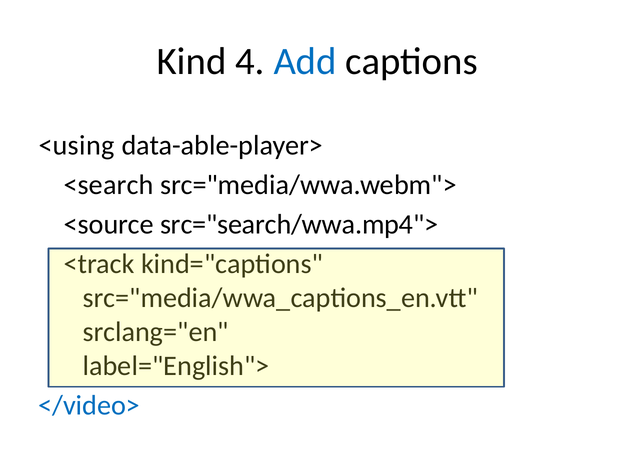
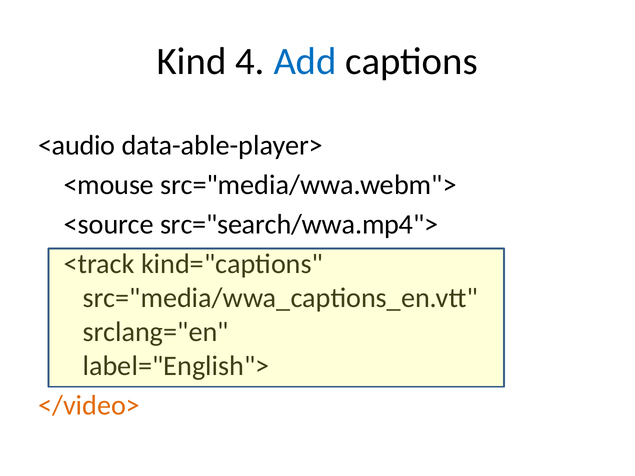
<using: <using -> <audio (77, 146)
<search: <search -> <mouse (109, 185)
</video> colour: blue -> orange (89, 405)
